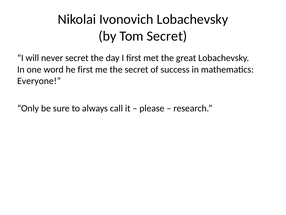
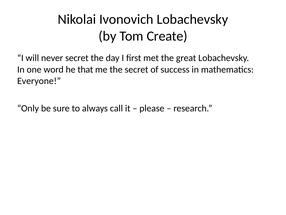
Tom Secret: Secret -> Create (167, 36)
he first: first -> that (85, 69)
